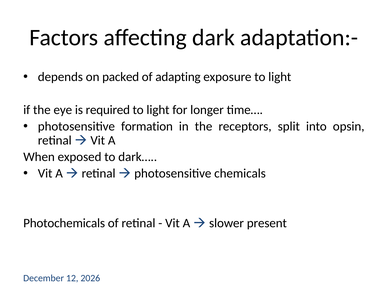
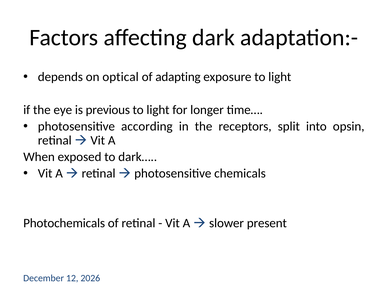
packed: packed -> optical (121, 77)
required: required -> previous (108, 110)
formation: formation -> according (147, 126)
